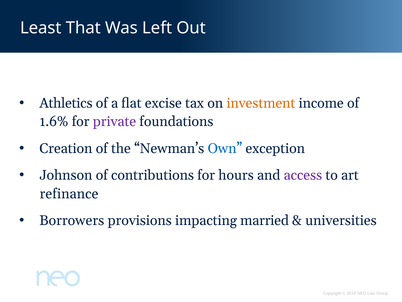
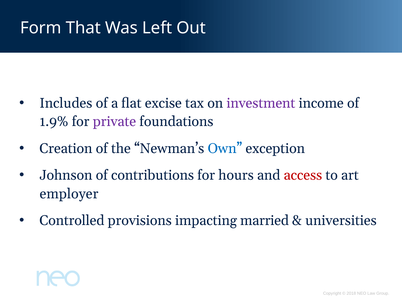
Least: Least -> Form (41, 28)
Athletics: Athletics -> Includes (66, 103)
investment colour: orange -> purple (261, 103)
1.6%: 1.6% -> 1.9% (54, 122)
access colour: purple -> red (303, 175)
refinance: refinance -> employer (69, 193)
Borrowers: Borrowers -> Controlled (72, 220)
